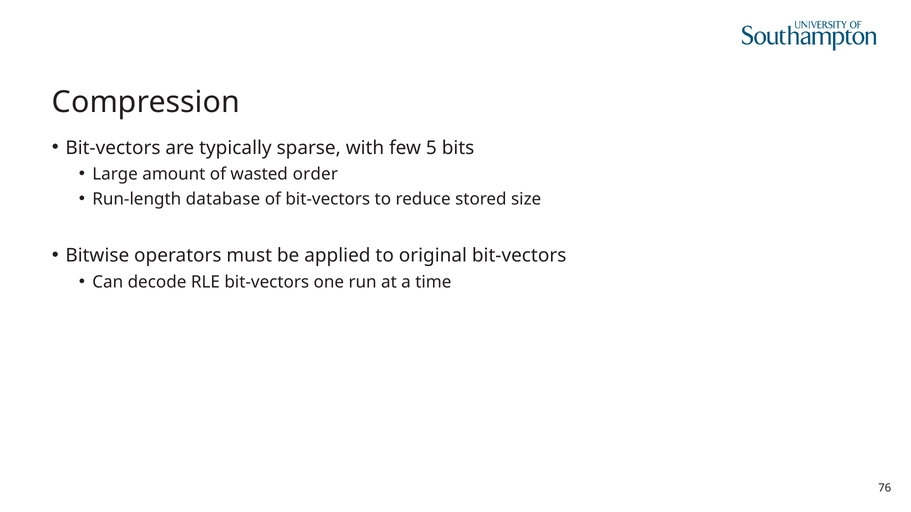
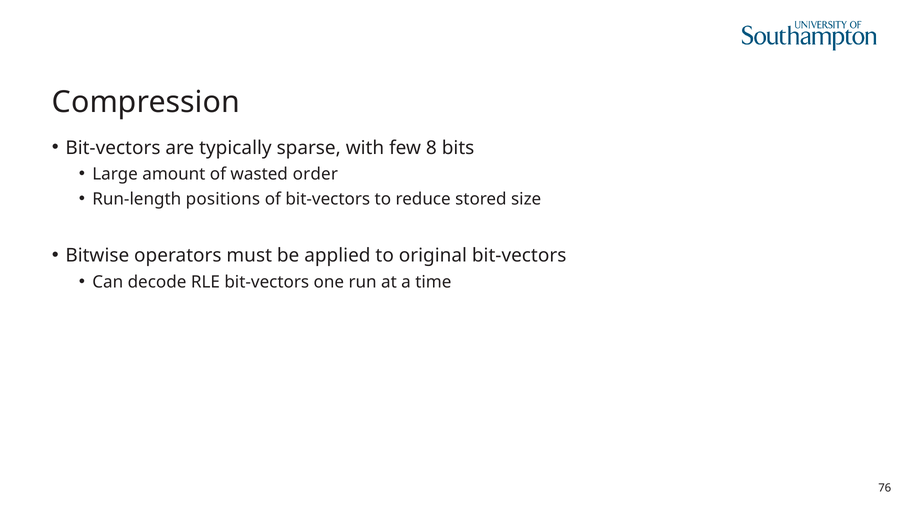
5: 5 -> 8 (431, 148)
database: database -> positions (223, 199)
